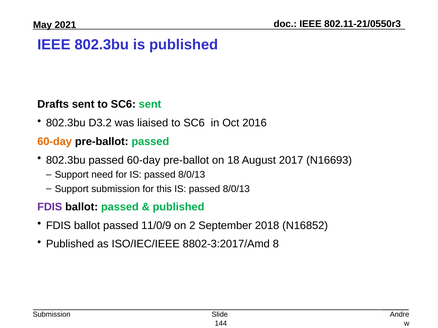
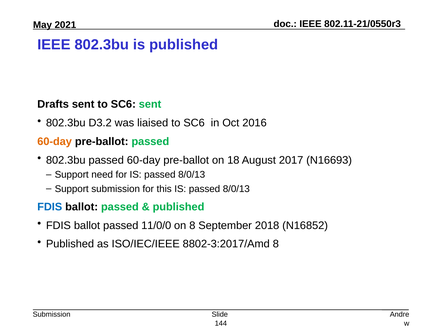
FDIS colour: purple -> blue (50, 207)
11/0/9: 11/0/9 -> 11/0/0 (156, 226)
on 2: 2 -> 8 (192, 226)
